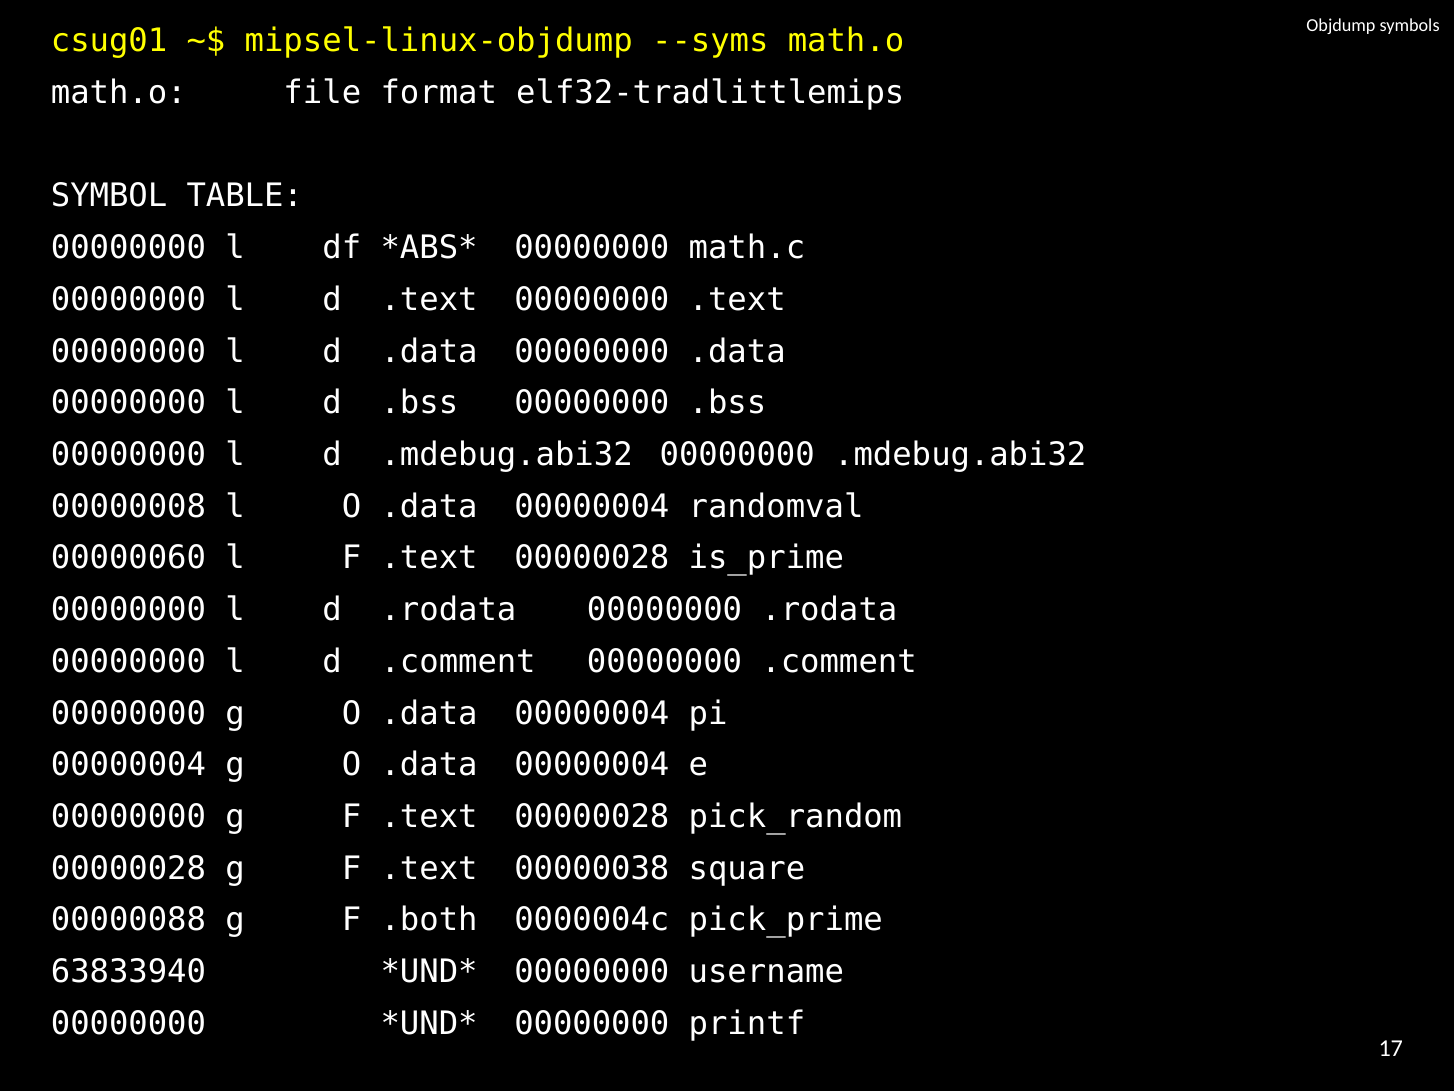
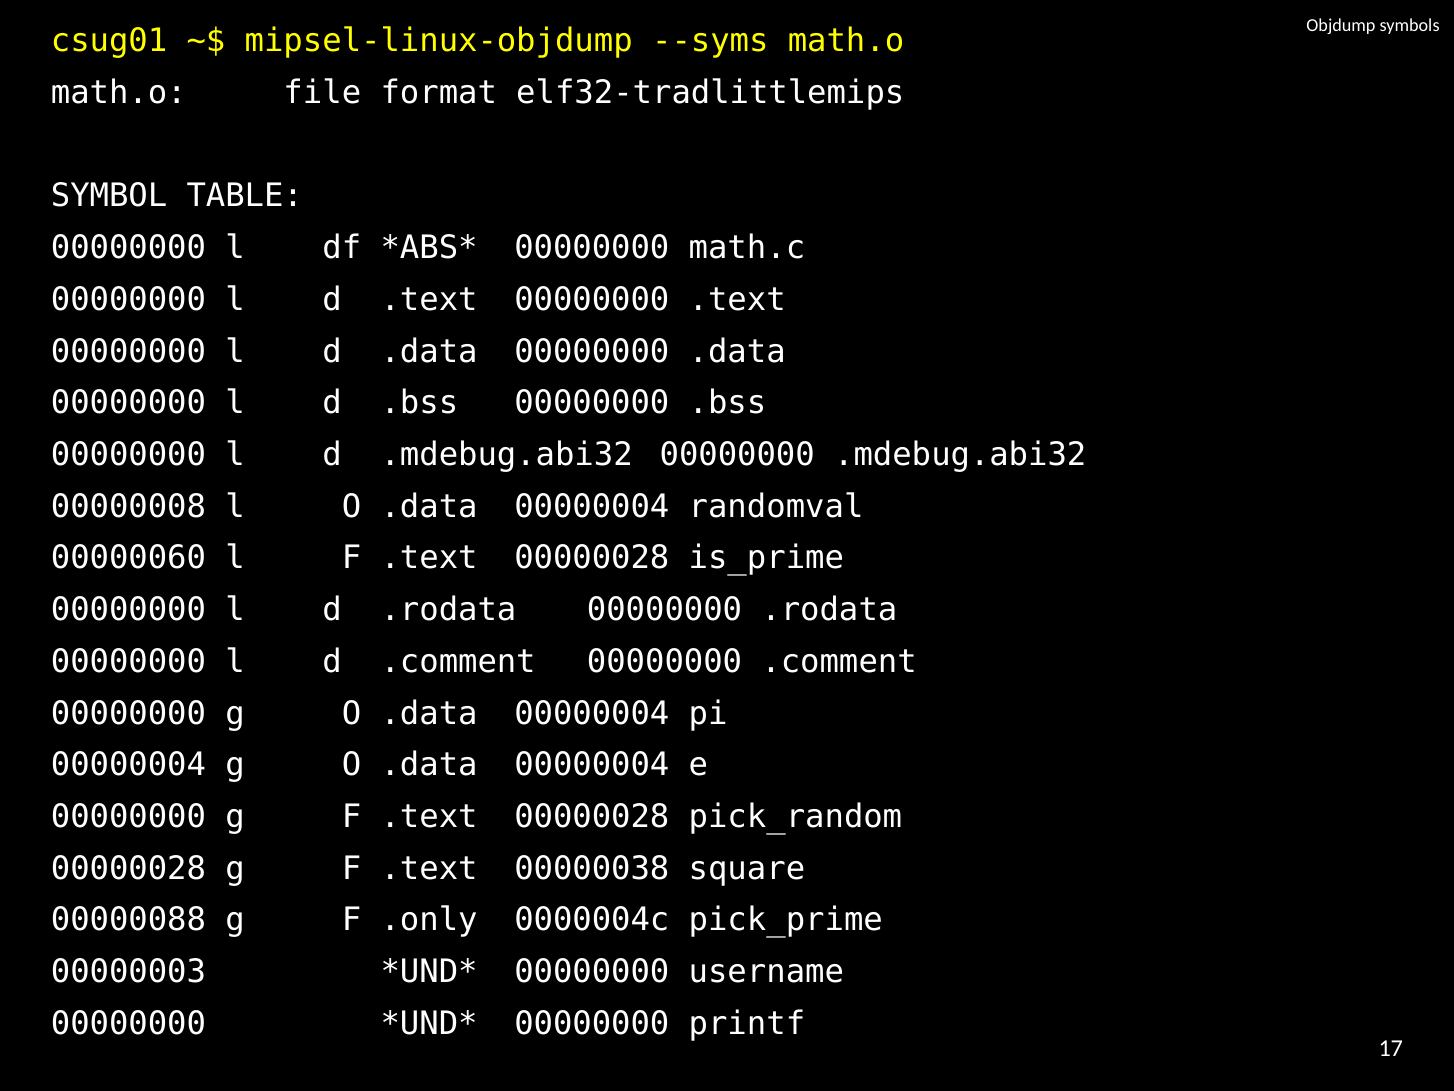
.both: .both -> .only (429, 920)
63833940: 63833940 -> 00000003 (128, 971)
